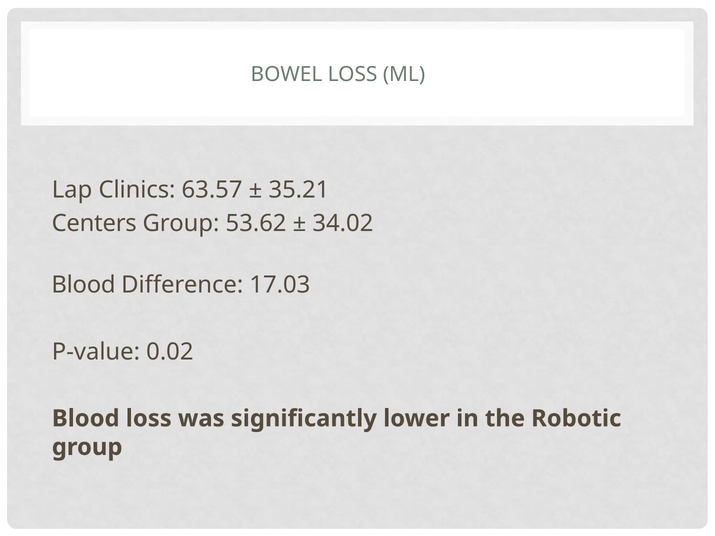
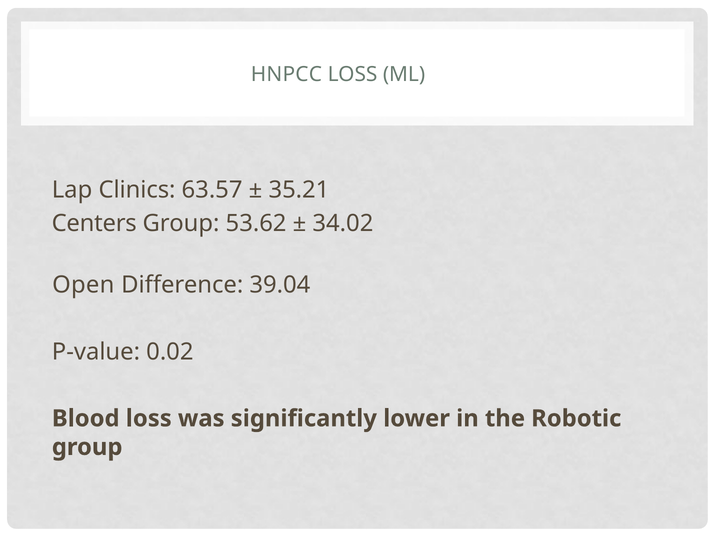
BOWEL: BOWEL -> HNPCC (286, 74)
Blood: Blood -> Open (83, 285)
17.03: 17.03 -> 39.04 (280, 285)
